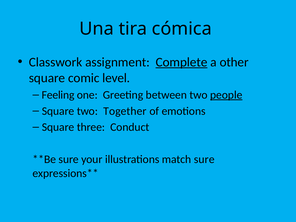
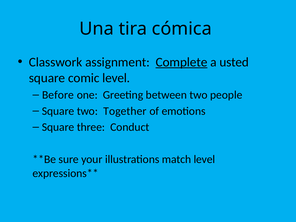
other: other -> usted (234, 62)
Feeling: Feeling -> Before (58, 95)
people underline: present -> none (226, 95)
match sure: sure -> level (204, 159)
